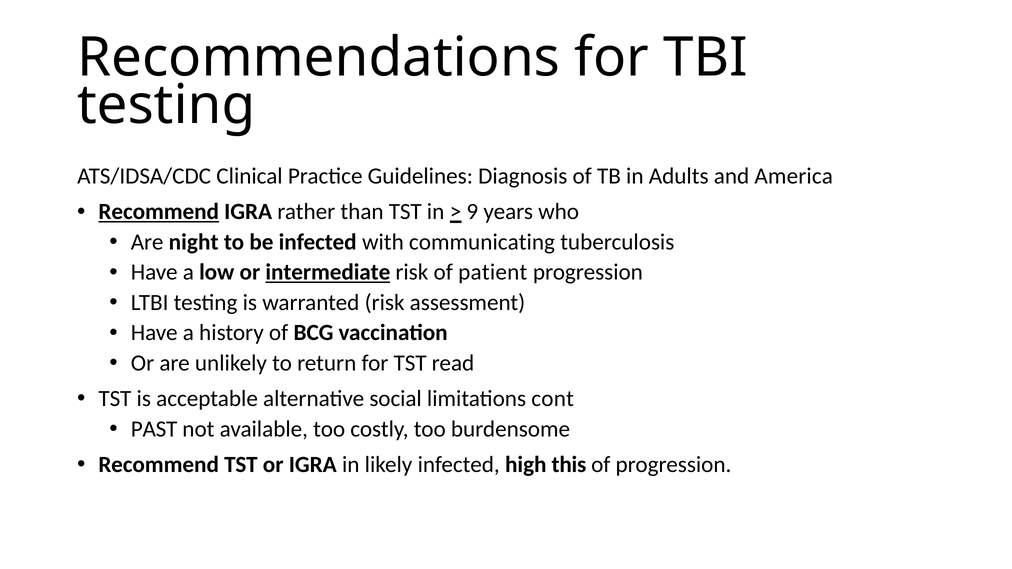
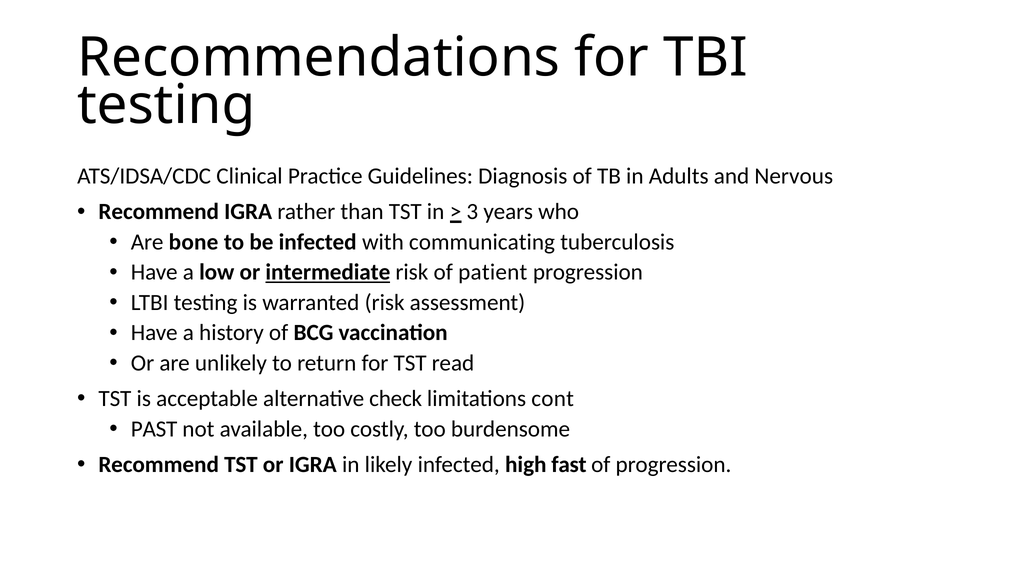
America: America -> Nervous (794, 176)
Recommend underline: present -> none (159, 212)
9: 9 -> 3 (472, 212)
night: night -> bone (194, 242)
social: social -> check (396, 399)
this: this -> fast (569, 465)
